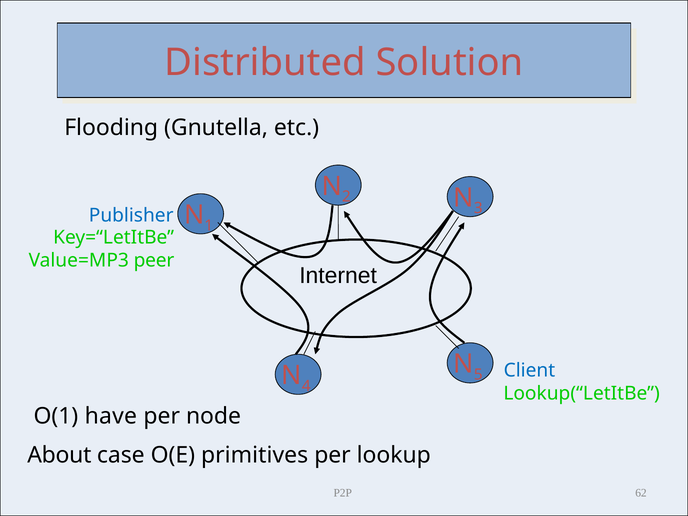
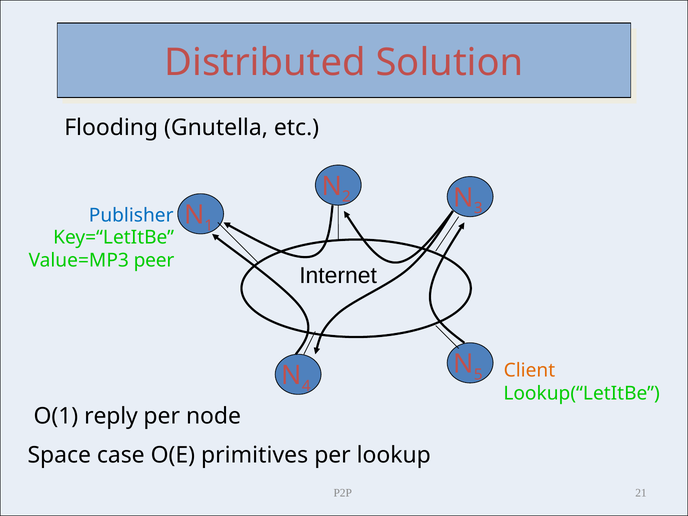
Client colour: blue -> orange (529, 370)
have: have -> reply (111, 416)
About: About -> Space (59, 455)
62: 62 -> 21 (641, 493)
